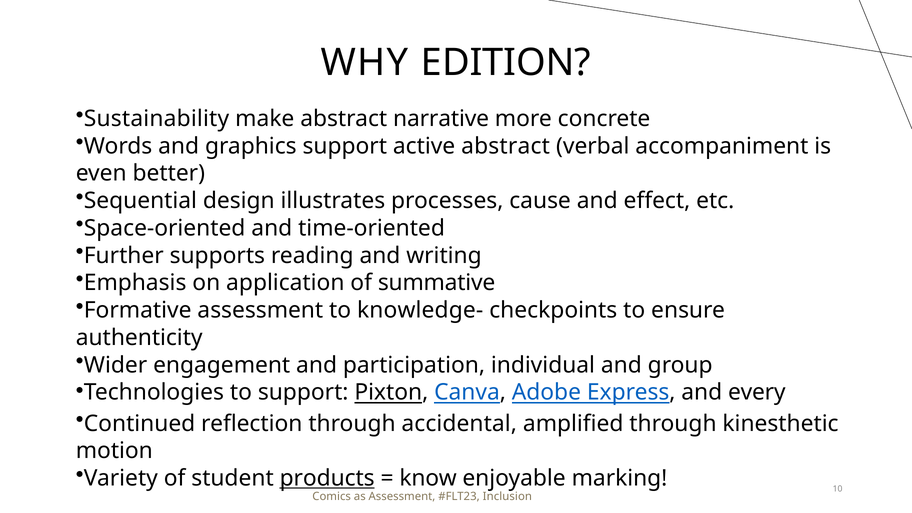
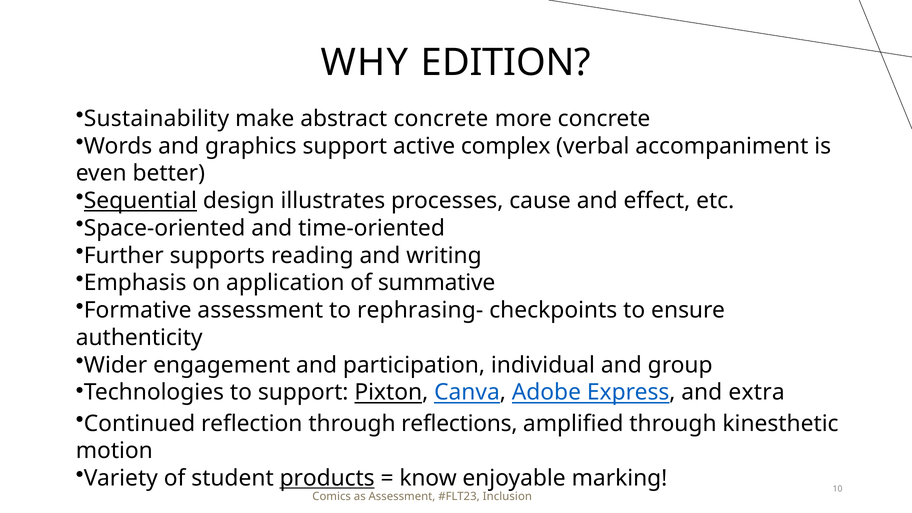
abstract narrative: narrative -> concrete (441, 119)
active abstract: abstract -> complex (506, 146)
Sequential underline: none -> present (140, 201)
knowledge-: knowledge- -> rephrasing- (420, 310)
every: every -> extra (757, 392)
accidental: accidental -> reflections (459, 423)
